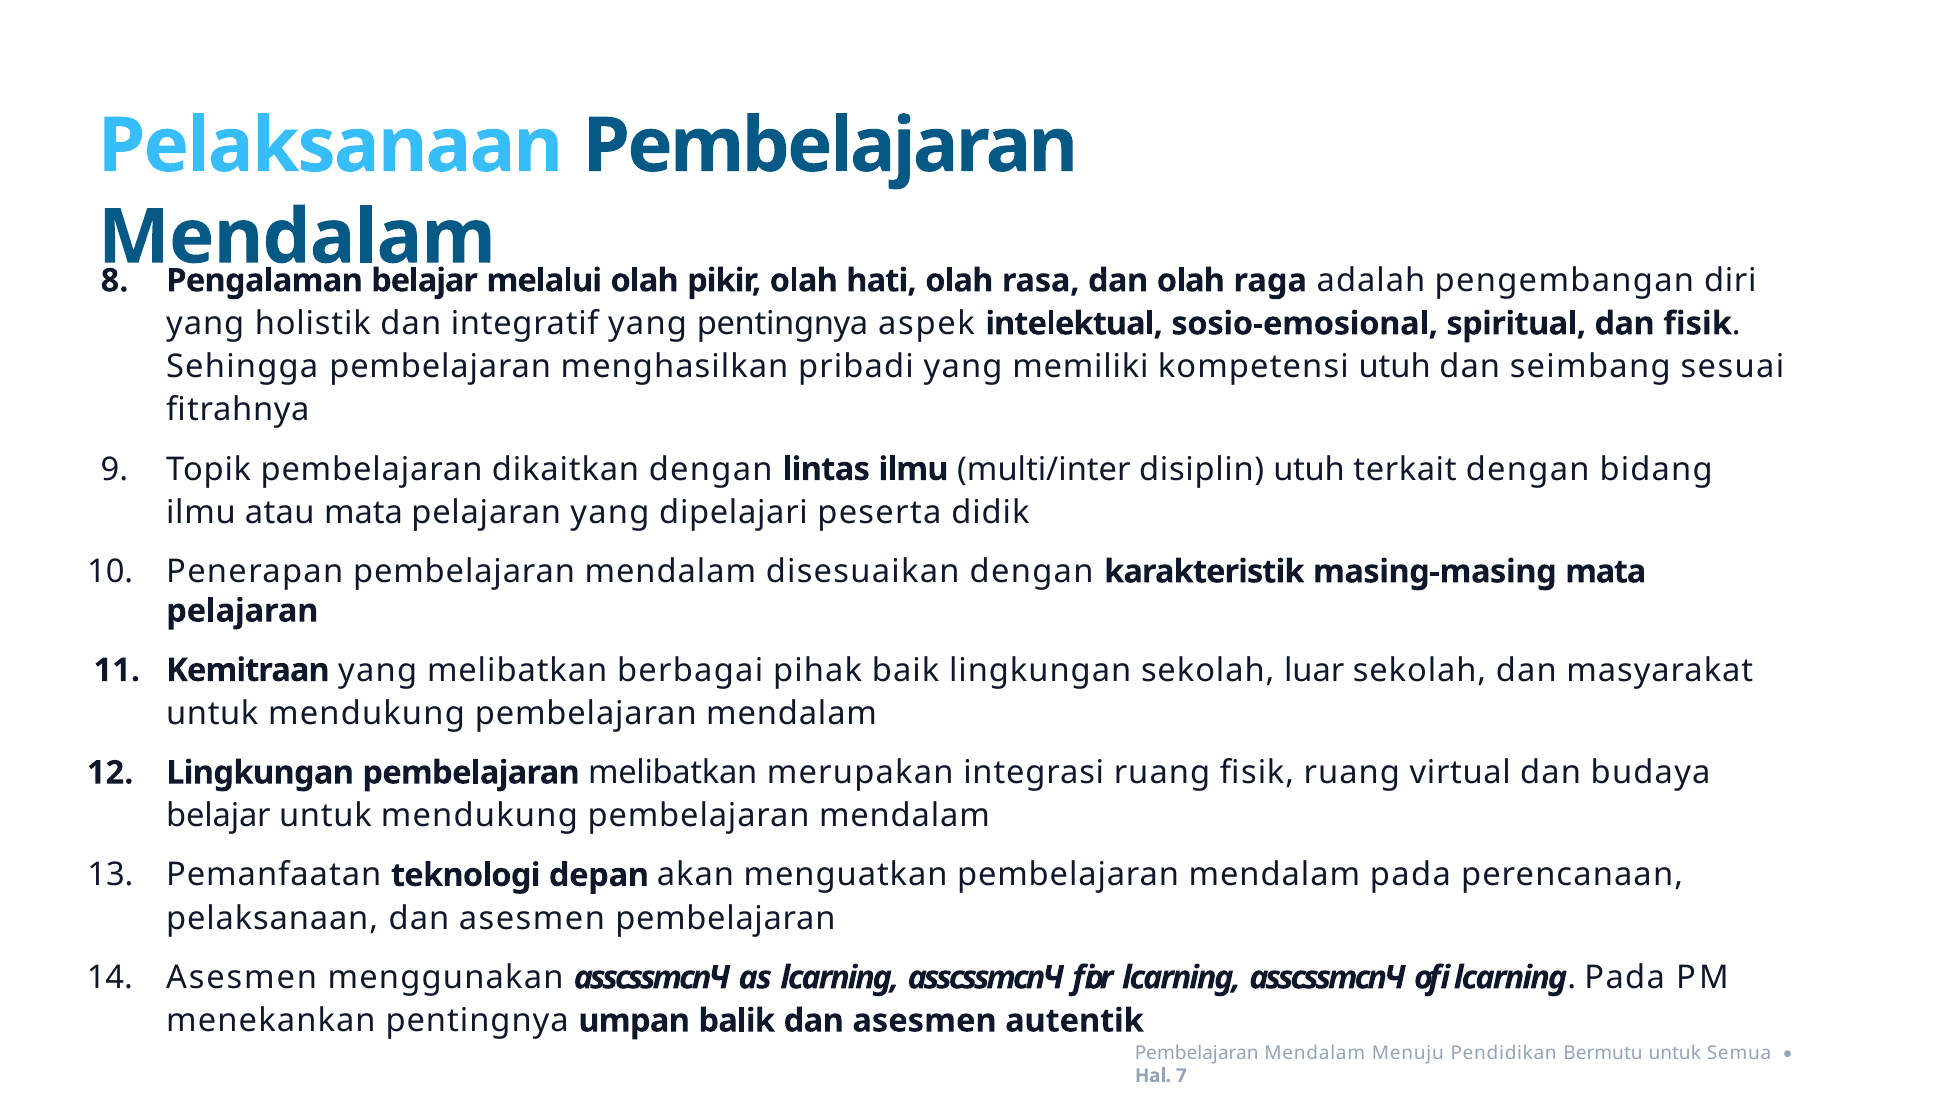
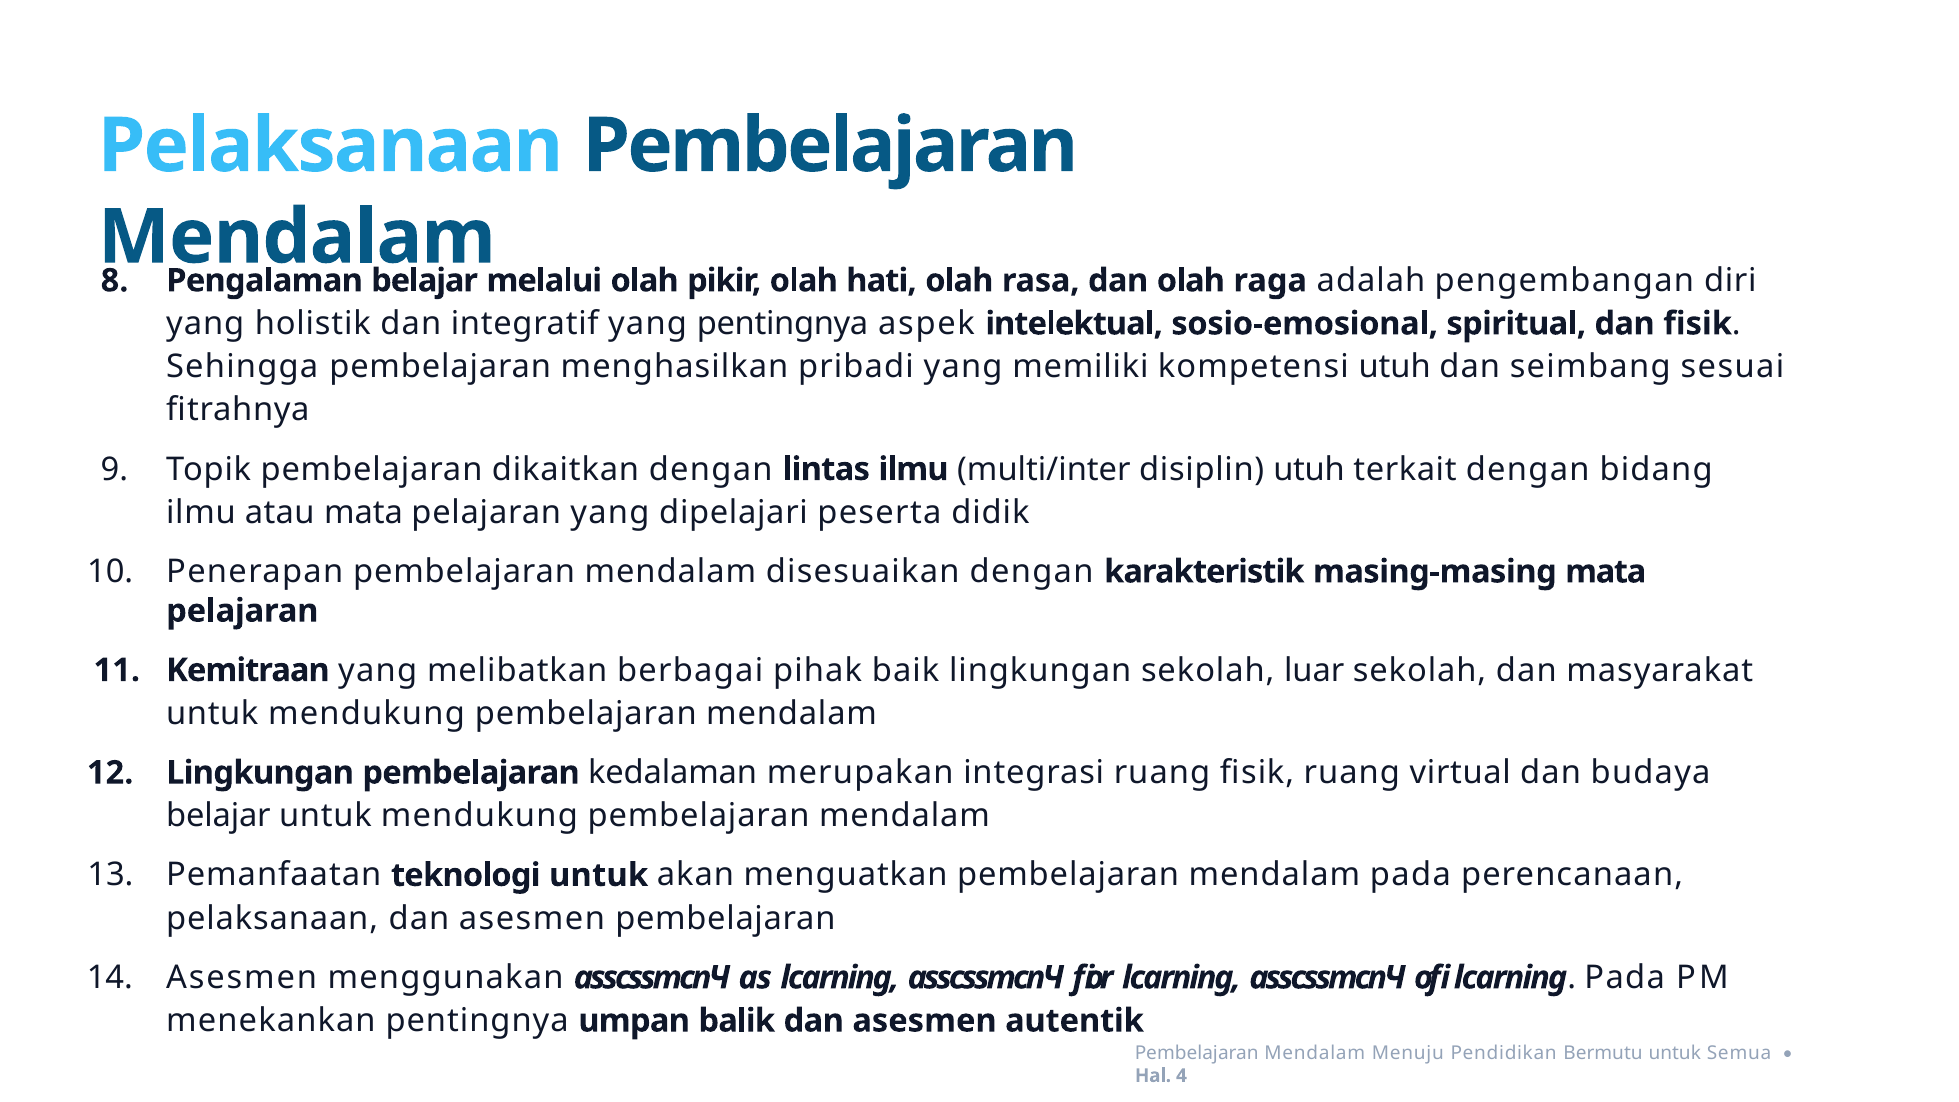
pembelajaran melibatkan: melibatkan -> kedalaman (673, 773)
teknologi depan: depan -> untuk (599, 875)
7: 7 -> 4 (1181, 1076)
